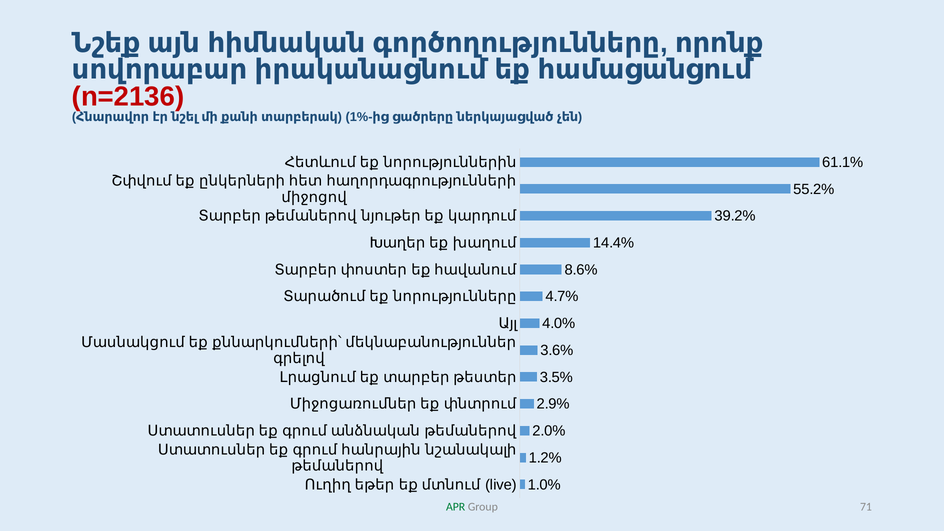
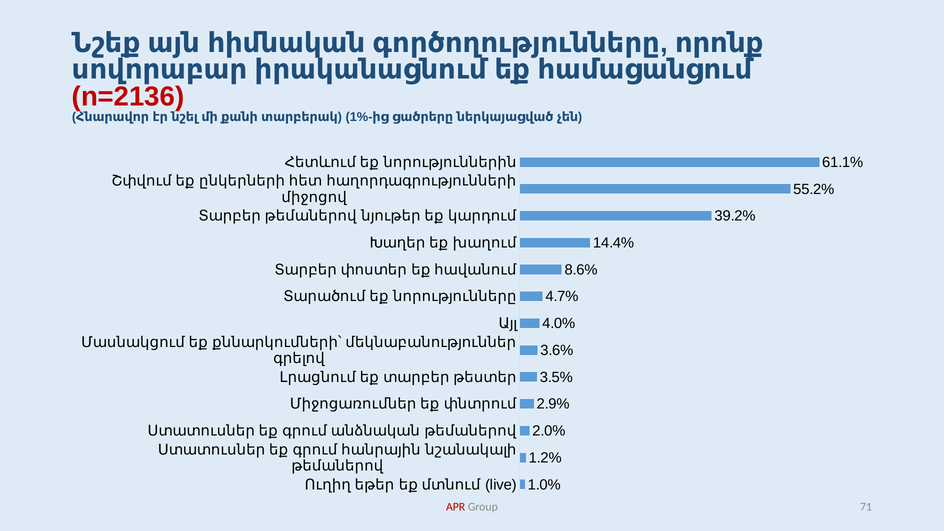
APR colour: green -> red (456, 507)
